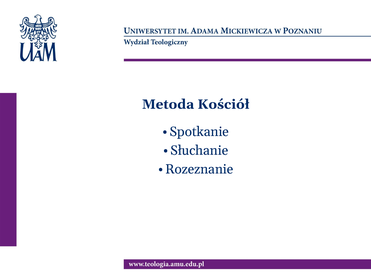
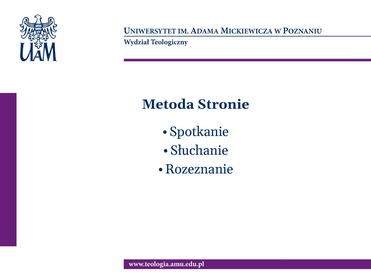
Kościół: Kościół -> Stronie (223, 104)
